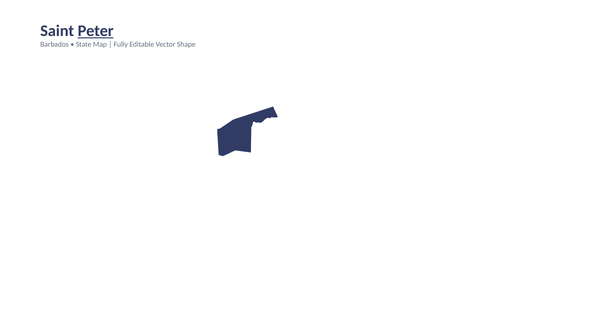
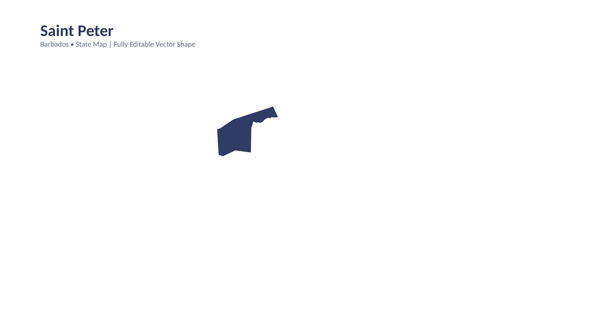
Peter underline: present -> none (96, 31)
